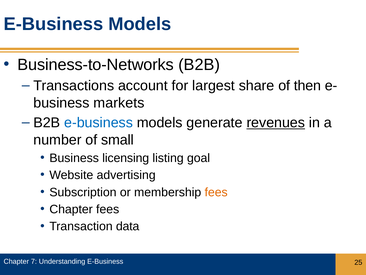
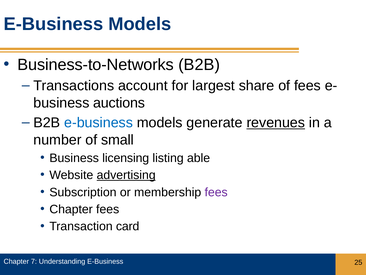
of then: then -> fees (307, 86)
markets: markets -> auctions (119, 103)
goal: goal -> able (199, 158)
advertising underline: none -> present (126, 175)
fees colour: orange -> purple (216, 192)
data: data -> card (128, 226)
